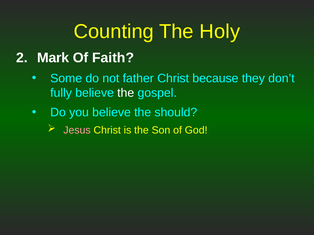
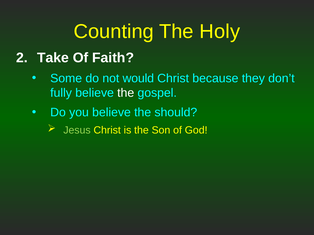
Mark: Mark -> Take (53, 58)
father: father -> would (138, 78)
Jesus colour: pink -> light green (77, 130)
